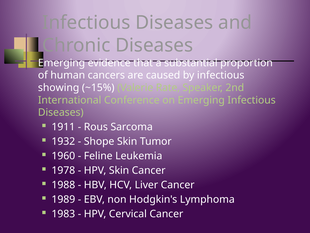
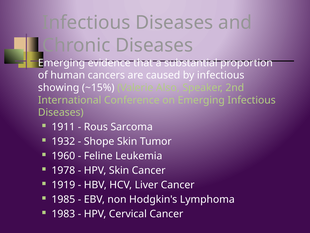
Rate: Rate -> Also (168, 88)
1988: 1988 -> 1919 (63, 185)
1989: 1989 -> 1985 (63, 199)
